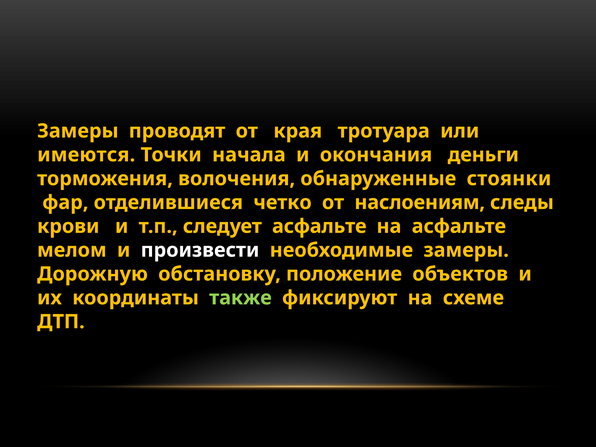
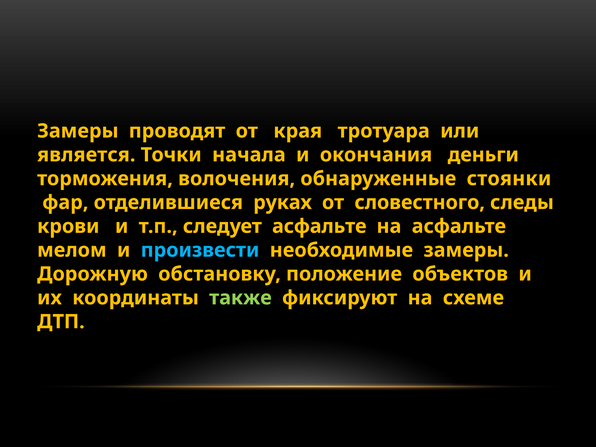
имеются: имеются -> является (86, 155)
четко: четко -> руках (283, 202)
наслоениям: наслоениям -> словестного (420, 202)
произвести colour: white -> light blue (200, 250)
